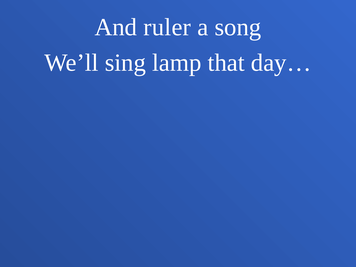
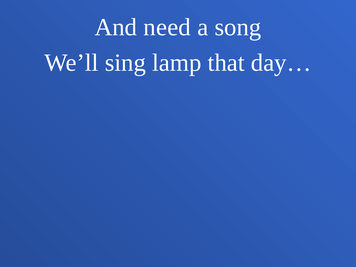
ruler: ruler -> need (167, 27)
